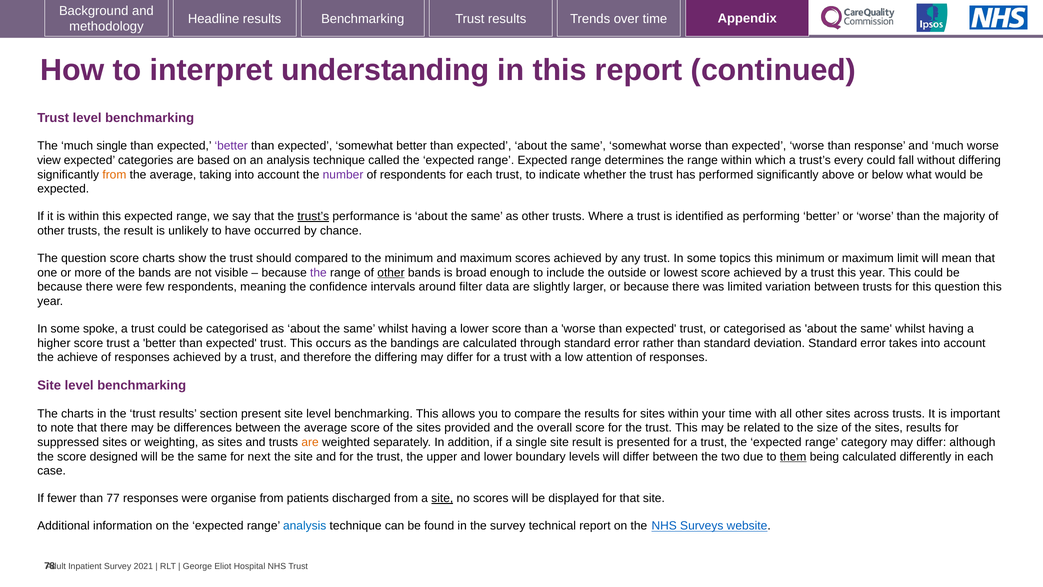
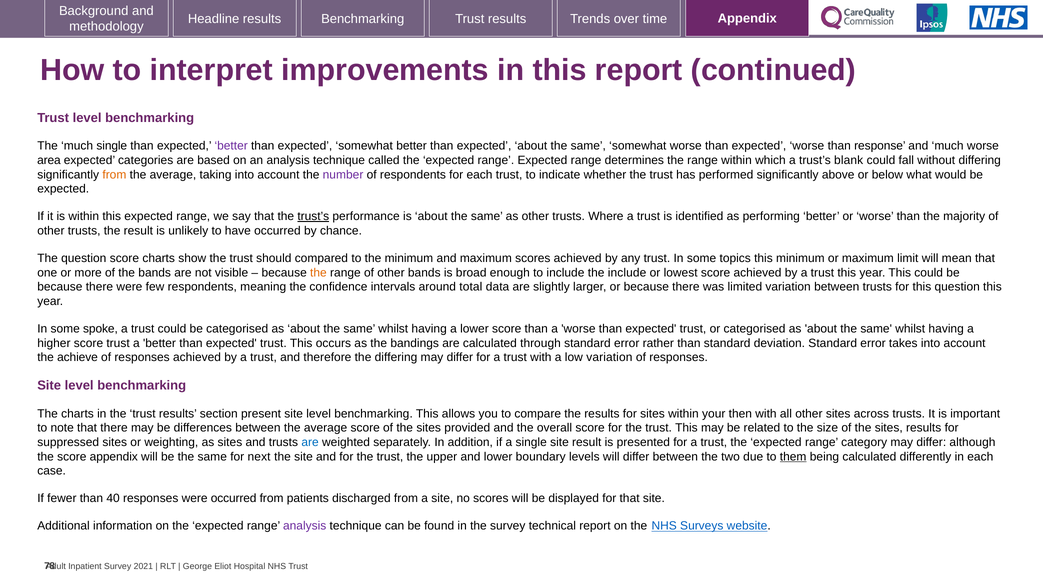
understanding: understanding -> improvements (385, 70)
view: view -> area (49, 160)
every: every -> blank (849, 160)
the colour: purple -> orange (318, 272)
other underline: present -> none (391, 272)
the outside: outside -> include (627, 272)
filter: filter -> total (471, 287)
low attention: attention -> variation (609, 357)
your time: time -> then (740, 413)
are colour: orange -> blue (310, 442)
score designed: designed -> appendix (114, 456)
77: 77 -> 40 (113, 498)
were organise: organise -> occurred (234, 498)
site underline: present -> none (442, 498)
analysis colour: blue -> purple (305, 526)
